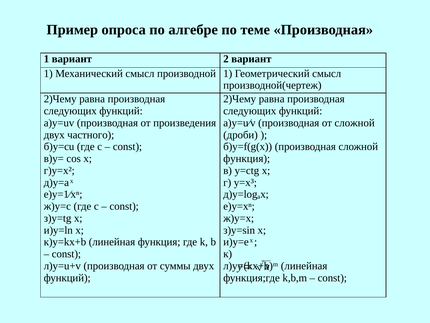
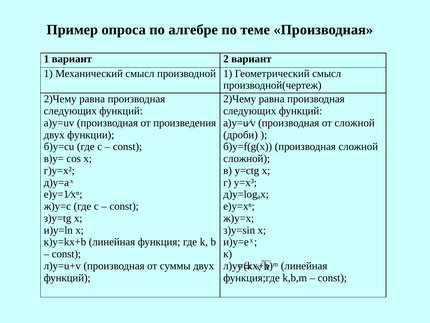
частного: частного -> функции (91, 135)
функция: функция -> сложной (247, 158)
